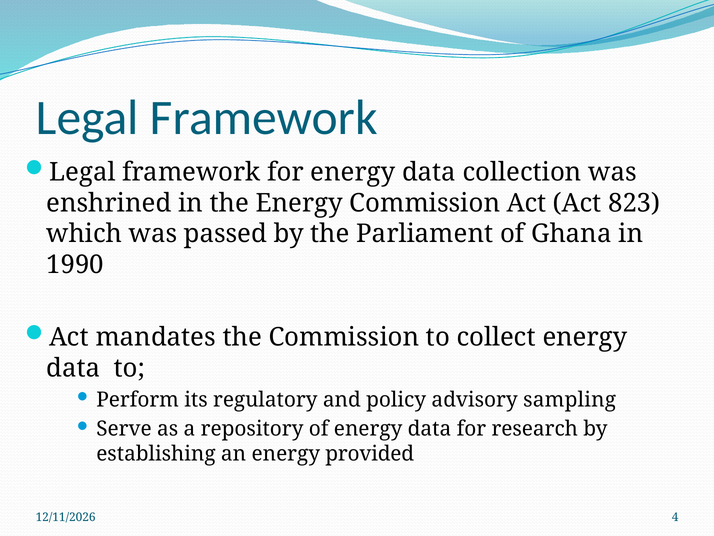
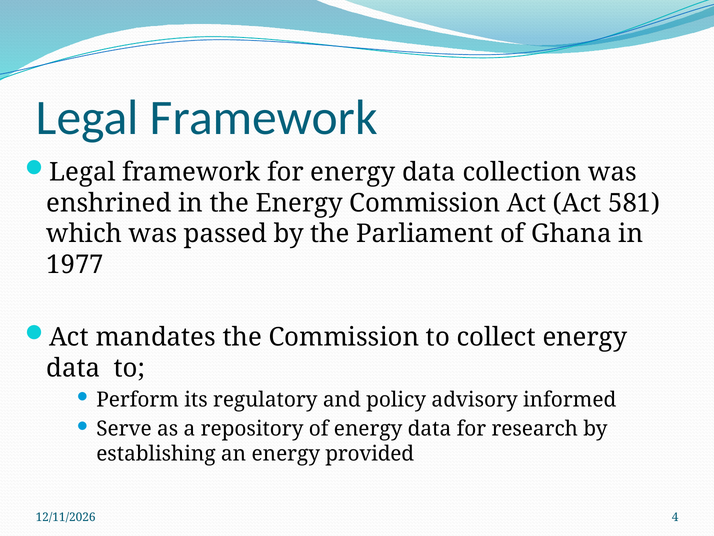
823: 823 -> 581 (634, 203)
1990: 1990 -> 1977 (75, 265)
sampling: sampling -> informed (570, 399)
